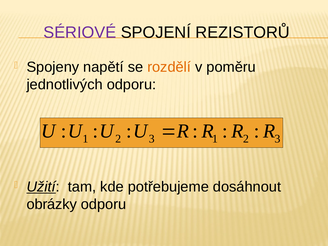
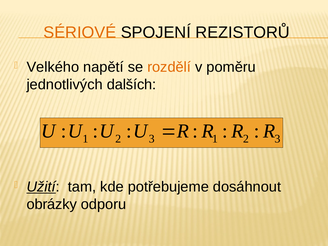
SÉRIOVÉ colour: purple -> orange (80, 33)
Spojeny: Spojeny -> Velkého (53, 67)
jednotlivých odporu: odporu -> dalších (132, 85)
